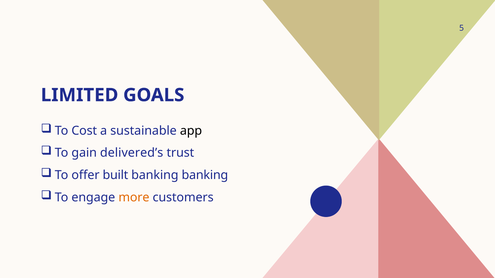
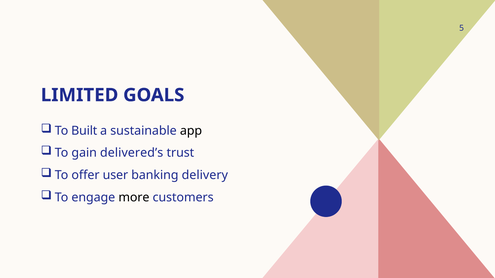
Cost: Cost -> Built (84, 131)
built: built -> user (115, 175)
banking banking: banking -> delivery (205, 175)
more colour: orange -> black (134, 198)
